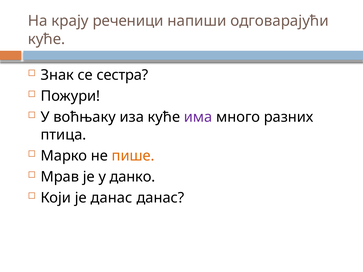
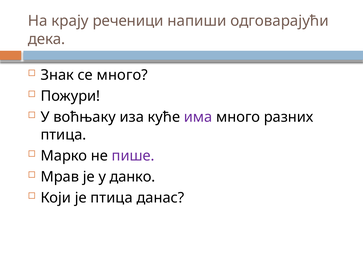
куће: куће -> дека (47, 39)
се сестра: сестра -> много (122, 75)
пише colour: orange -> purple (133, 156)
је данас: данас -> птица (112, 198)
